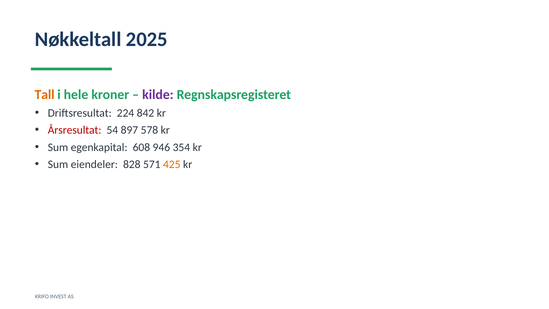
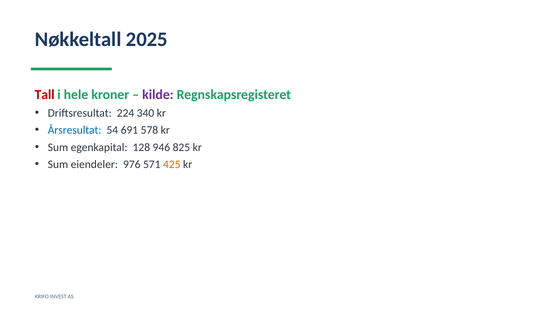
Tall colour: orange -> red (45, 95)
842: 842 -> 340 (146, 113)
Årsresultat colour: red -> blue (75, 130)
897: 897 -> 691 (129, 130)
608: 608 -> 128 (141, 147)
354: 354 -> 825 (181, 147)
828: 828 -> 976 (132, 164)
